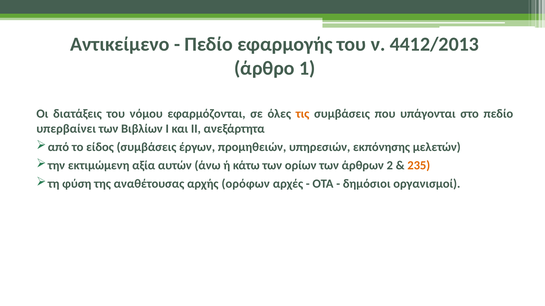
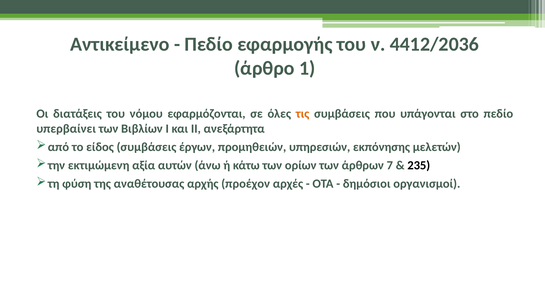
4412/2013: 4412/2013 -> 4412/2036 (434, 45)
2: 2 -> 7 (390, 166)
235 colour: orange -> black (419, 166)
ορόφων: ορόφων -> προέχον (246, 184)
